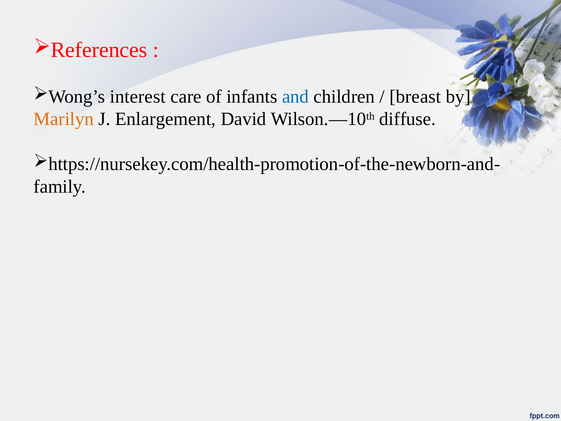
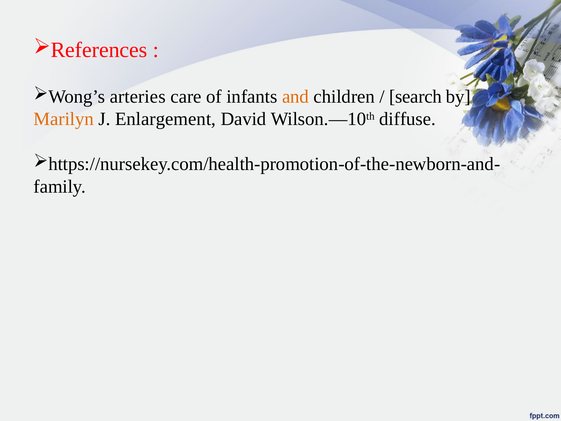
interest: interest -> arteries (138, 97)
and colour: blue -> orange (296, 97)
breast: breast -> search (415, 97)
